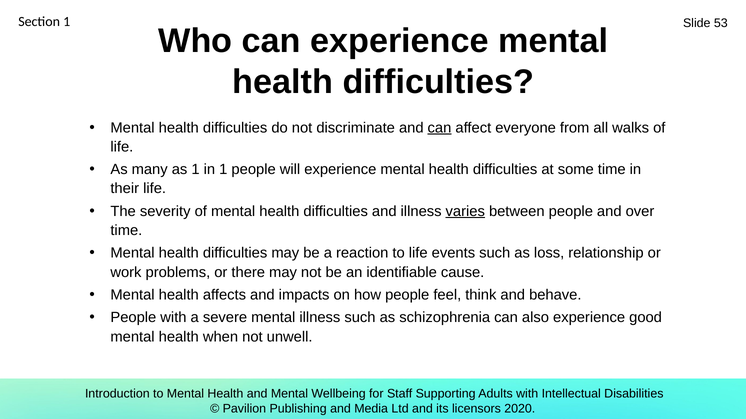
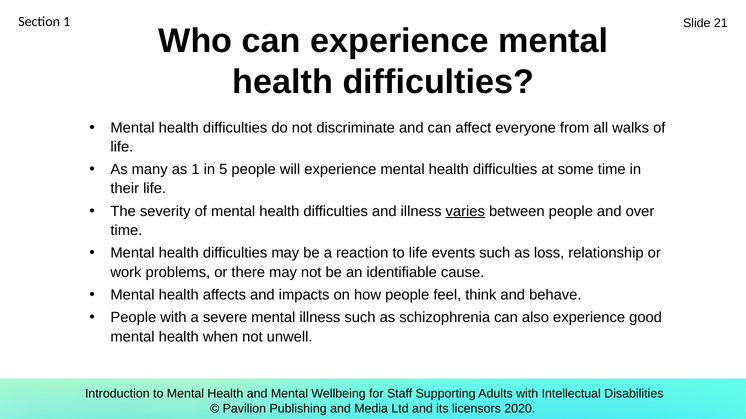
53: 53 -> 21 (721, 23)
can underline: present -> none (440, 128)
in 1: 1 -> 5 (223, 170)
